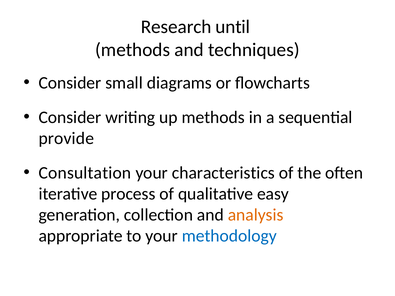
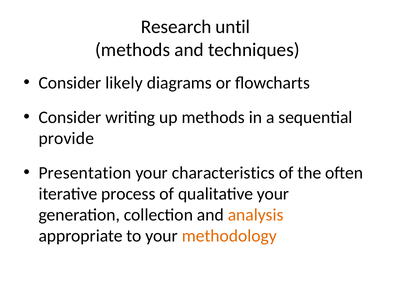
small: small -> likely (124, 83)
Consultation: Consultation -> Presentation (85, 173)
qualitative easy: easy -> your (273, 194)
methodology colour: blue -> orange (229, 236)
